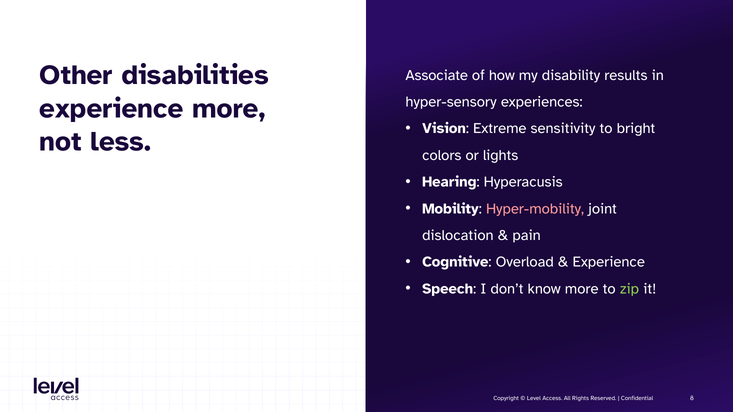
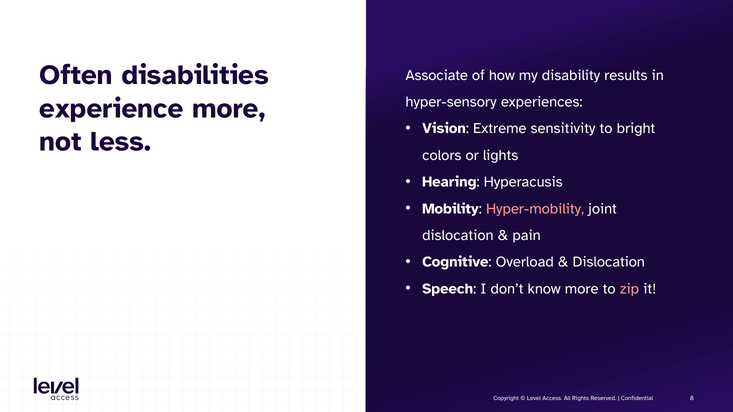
Other: Other -> Often (76, 75)
Experience: Experience -> Dislocation (609, 262)
zip colour: light green -> pink (629, 289)
